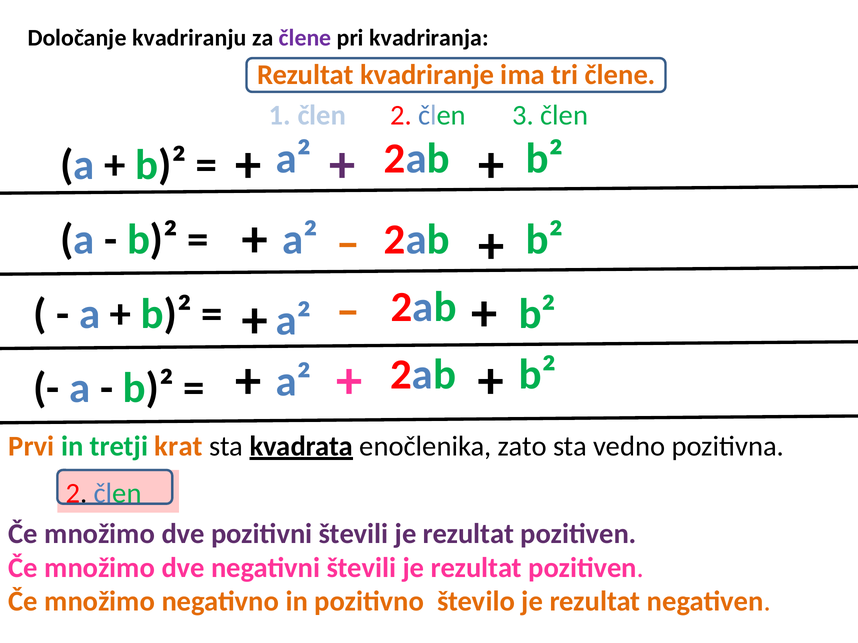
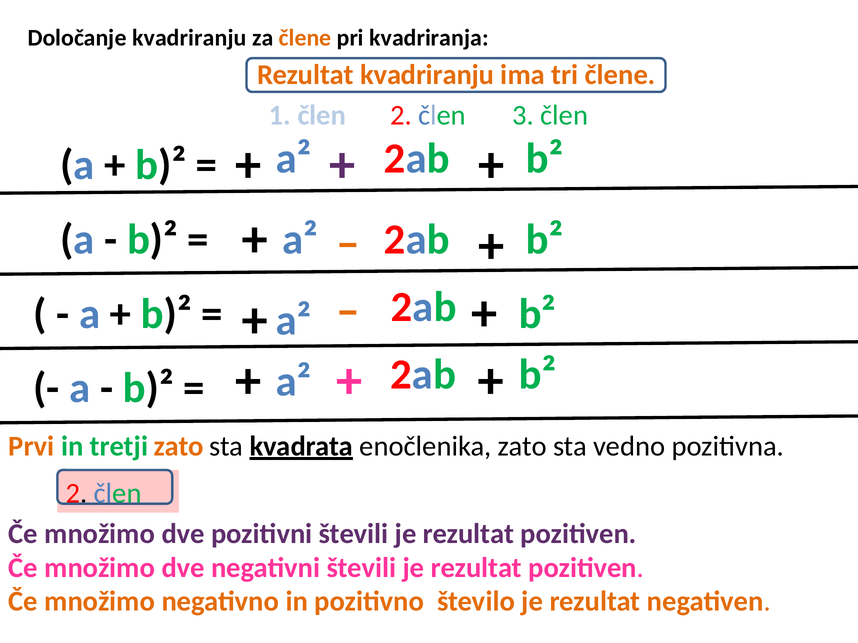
člene colour: purple -> orange (305, 38)
Rezultat kvadriranje: kvadriranje -> kvadriranju (427, 75)
tretji krat: krat -> zato (179, 446)
